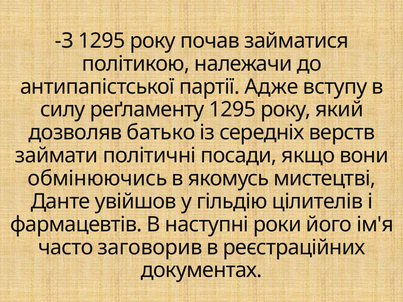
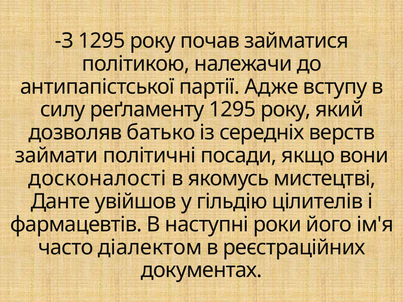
обмінюючись: обмінюючись -> досконалості (97, 179)
заговорив: заговорив -> діалектом (150, 248)
